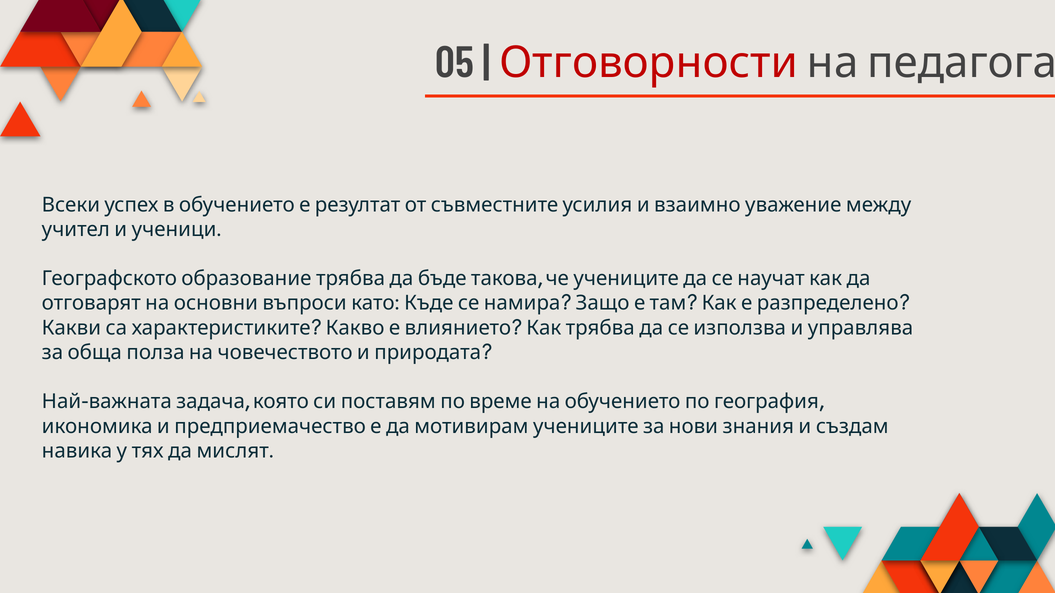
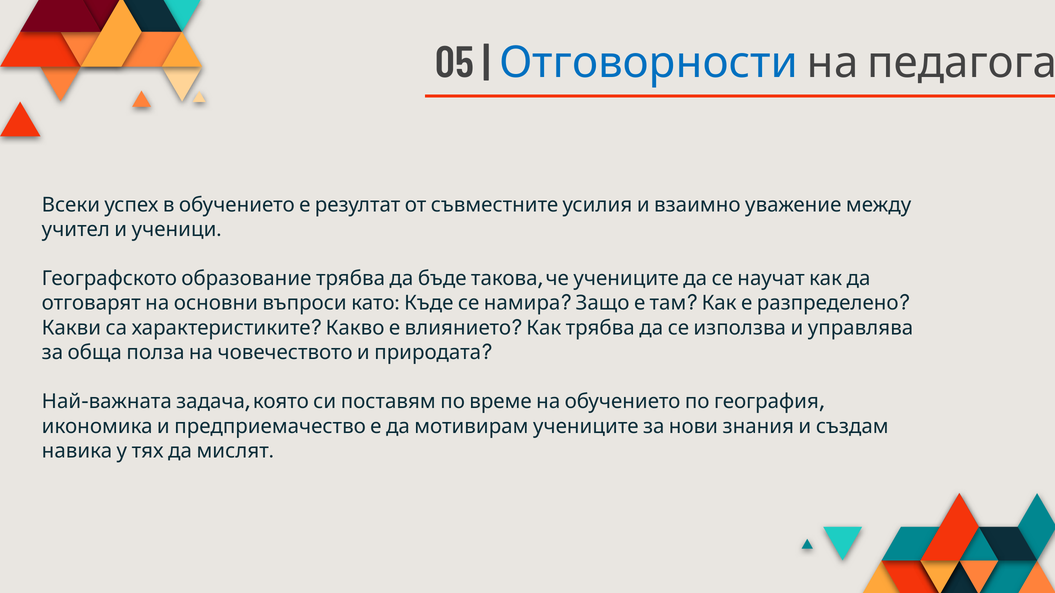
Отговорности colour: red -> blue (649, 63)
